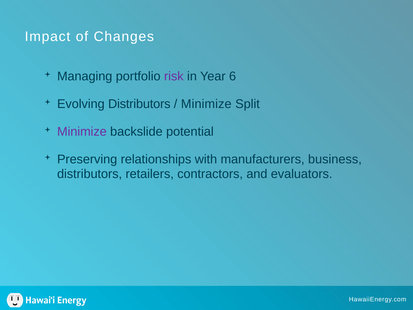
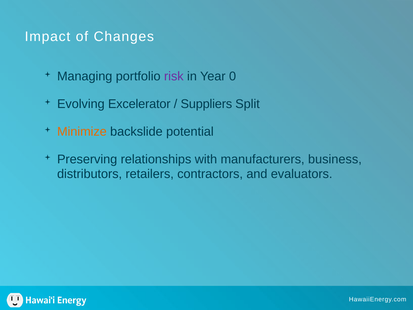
6: 6 -> 0 (233, 76)
Evolving Distributors: Distributors -> Excelerator (139, 104)
Minimize: Minimize -> Suppliers (206, 104)
Minimize colour: purple -> orange (82, 132)
